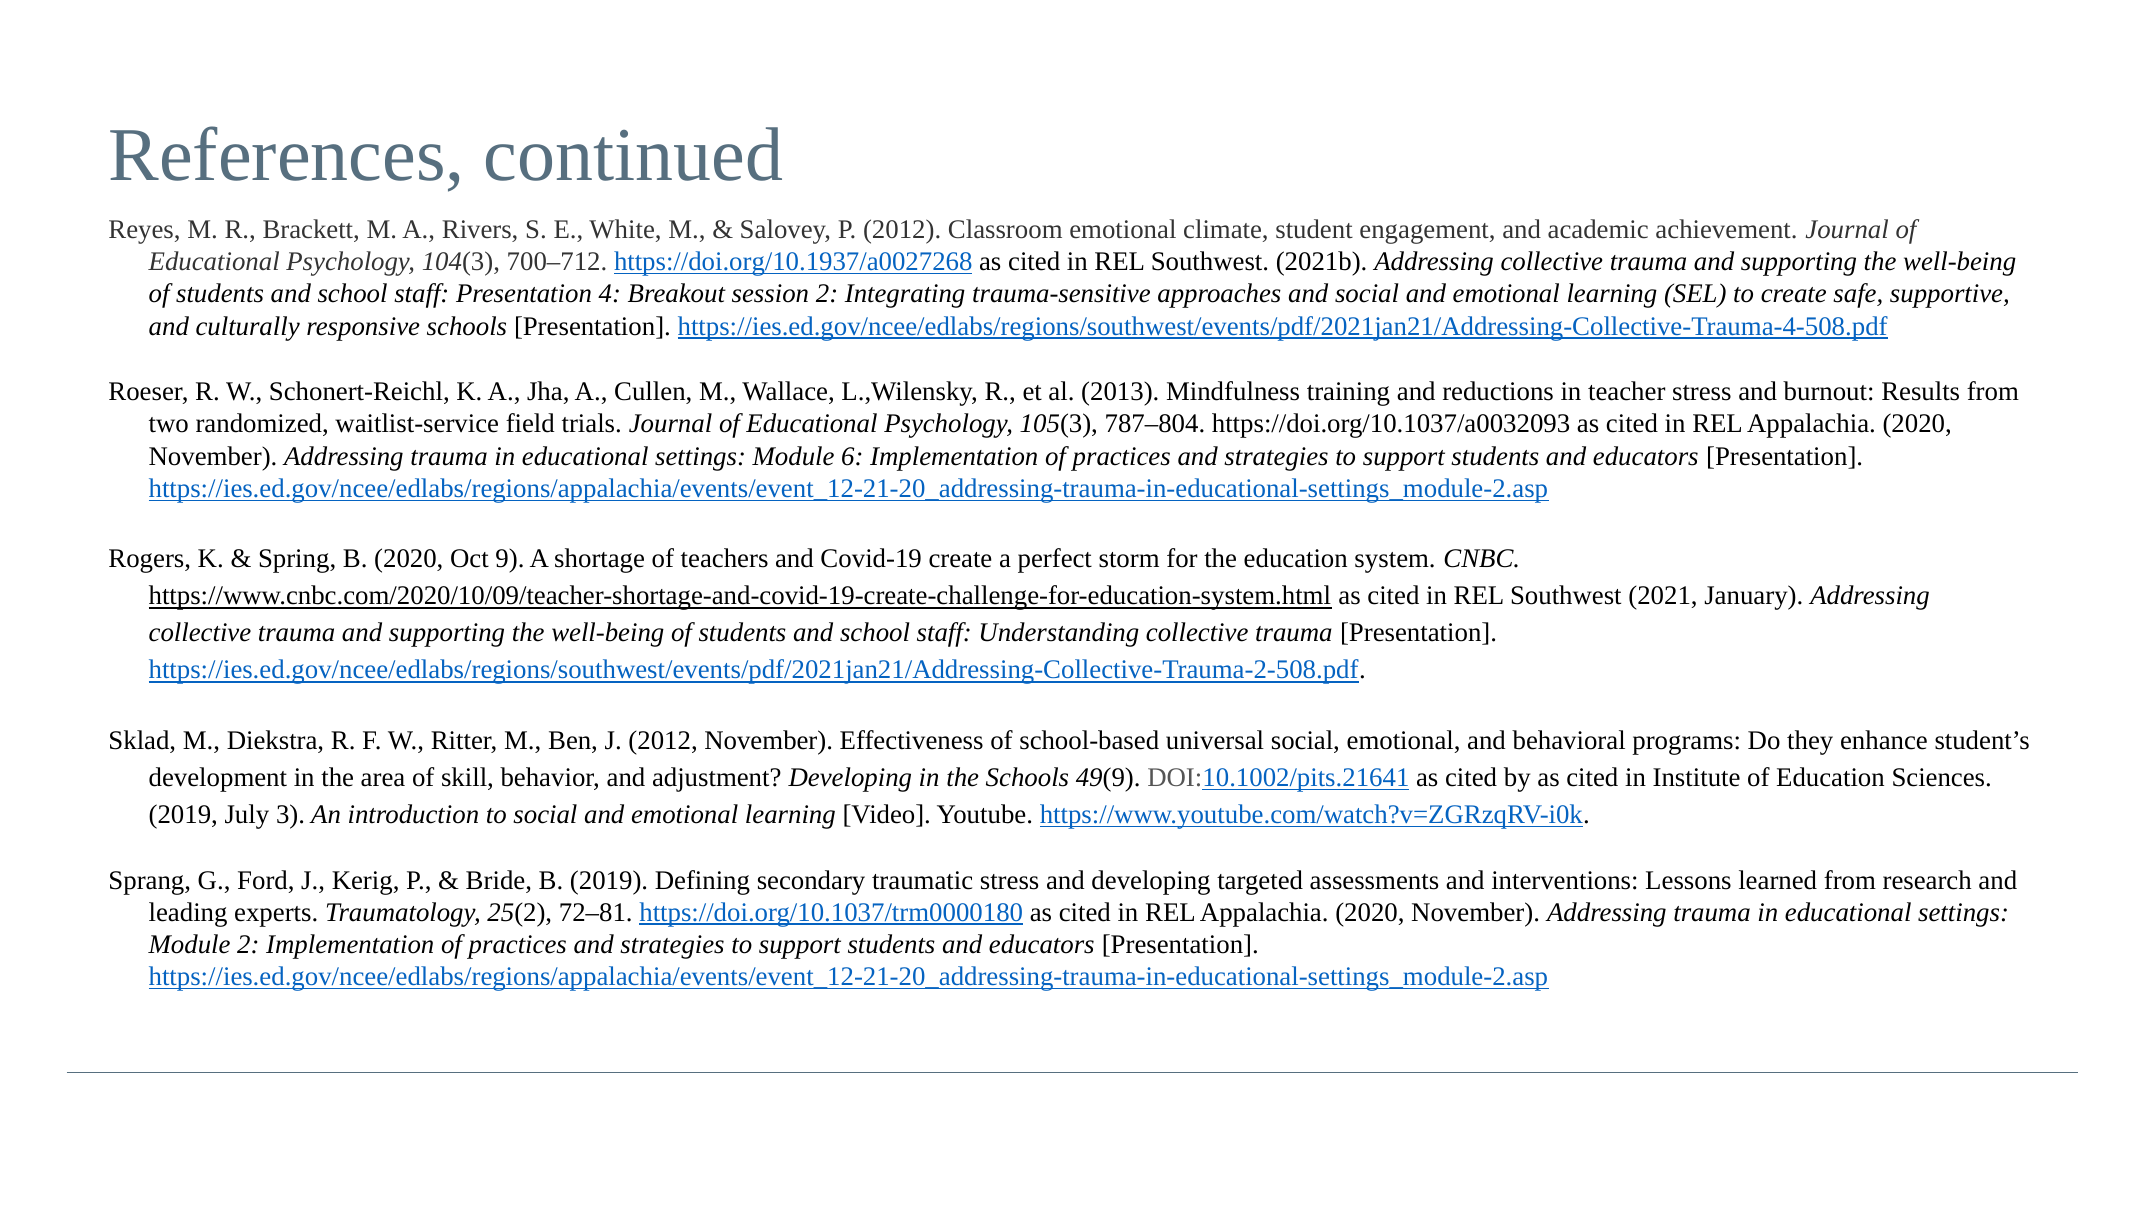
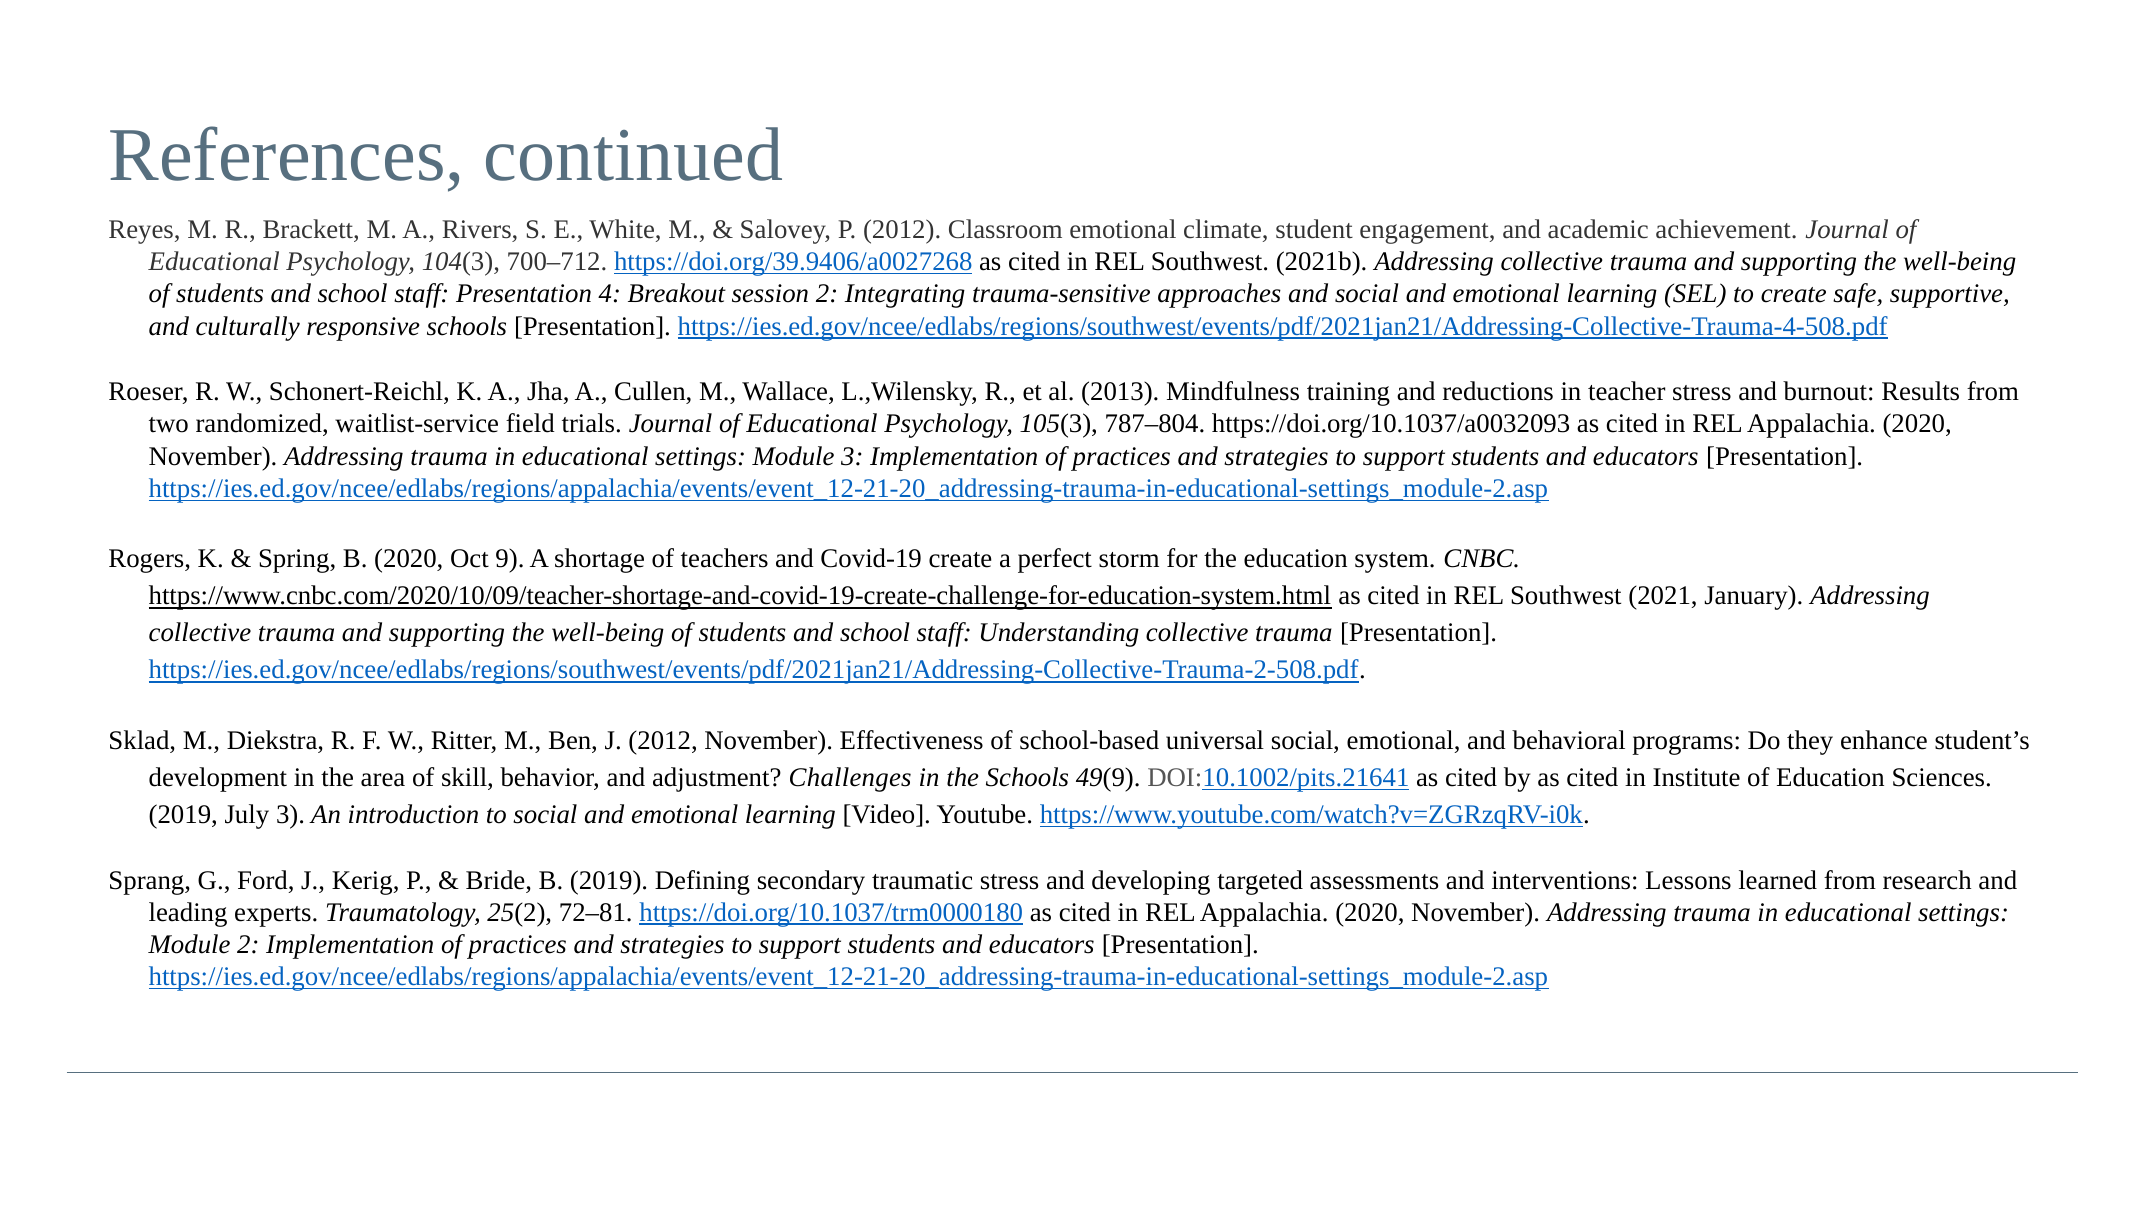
https://doi.org/10.1937/a0027268: https://doi.org/10.1937/a0027268 -> https://doi.org/39.9406/a0027268 (793, 262)
Module 6: 6 -> 3 (852, 456)
adjustment Developing: Developing -> Challenges (850, 777)
